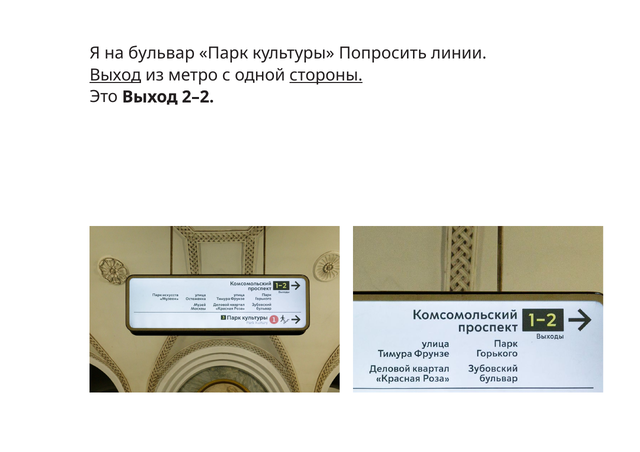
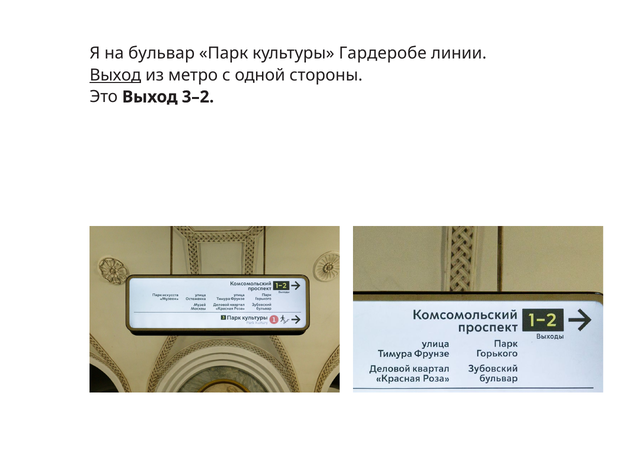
Попросить: Попросить -> Гардеробе (383, 53)
стороны underline: present -> none (326, 75)
2–2: 2–2 -> 3–2 (198, 97)
